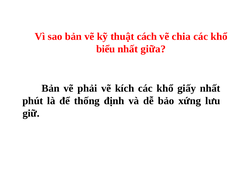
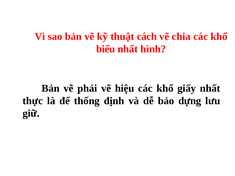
giữa: giữa -> hình (153, 49)
kích: kích -> hiệu (125, 88)
phút: phút -> thực (33, 101)
xứng: xứng -> dựng (190, 101)
